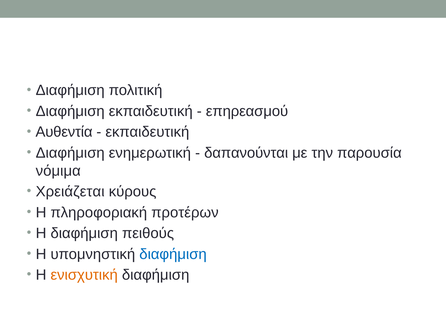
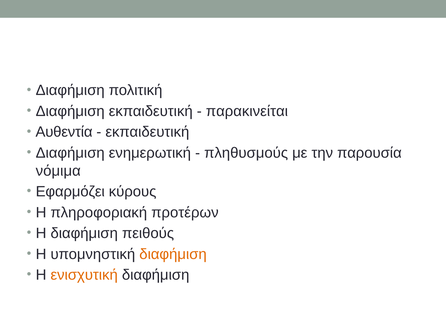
επηρεασμού: επηρεασμού -> παρακινείται (247, 111)
δαπανούνται: δαπανούνται -> πληθυσμούς (246, 153)
Χρειάζεται: Χρειάζεται -> Εφαρμόζει (70, 191)
διαφήμιση colour: blue -> orange (173, 254)
